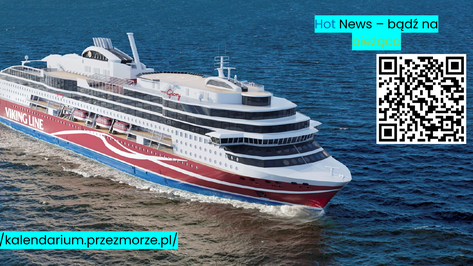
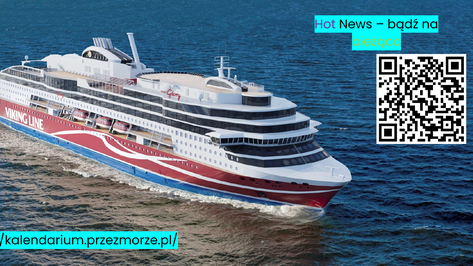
Hot colour: blue -> purple (325, 24)
